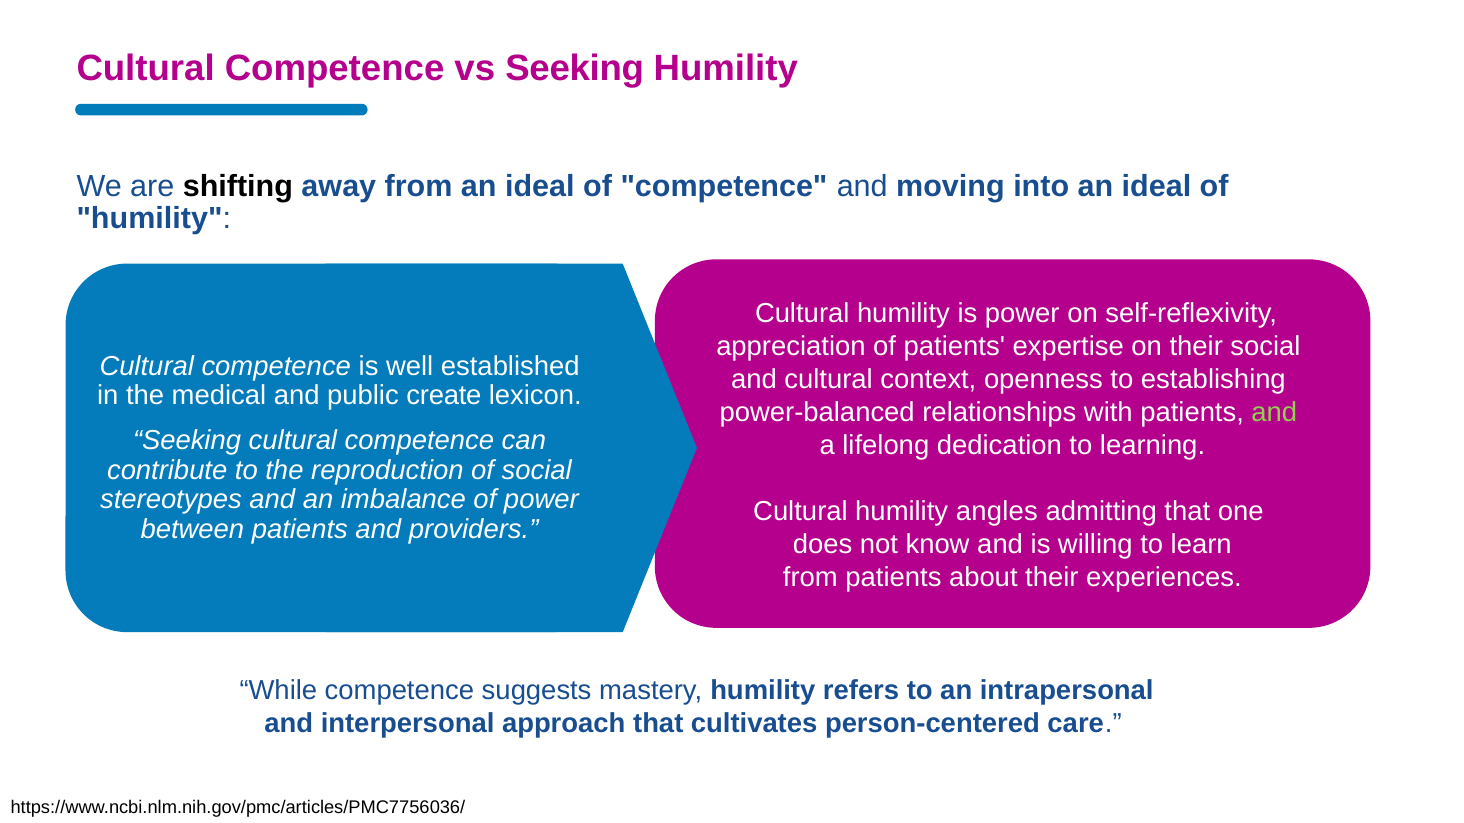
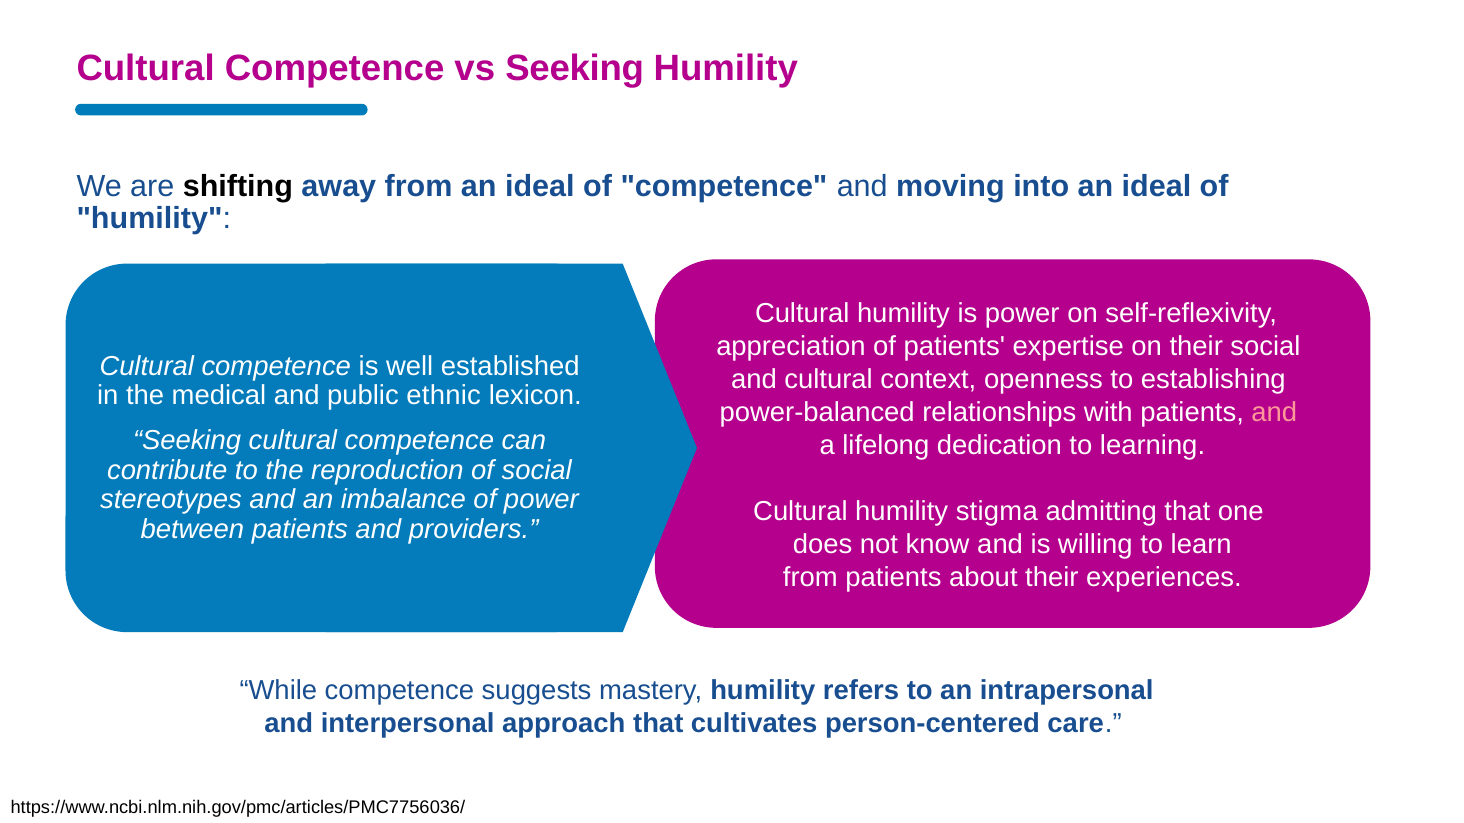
create: create -> ethnic (444, 396)
and colour: light green -> pink (1274, 413)
angles: angles -> stigma (997, 512)
